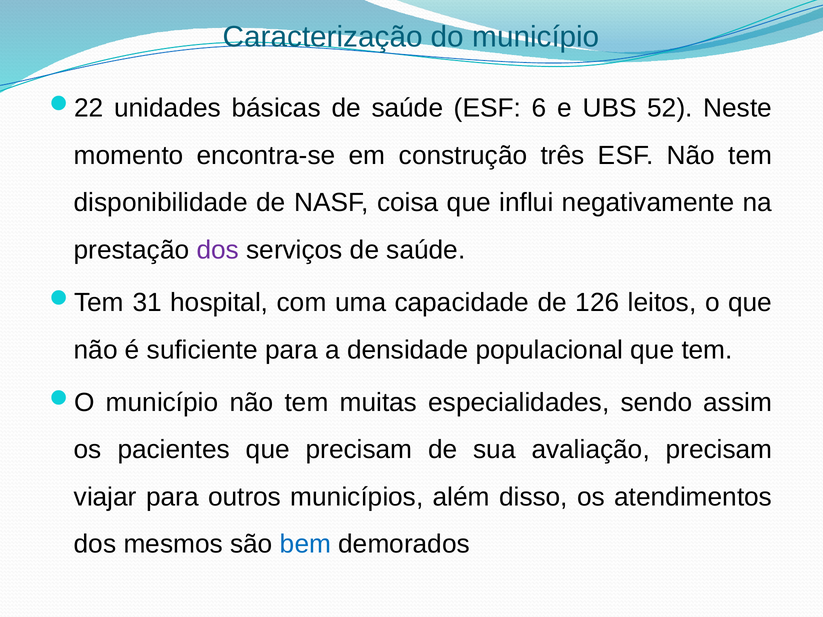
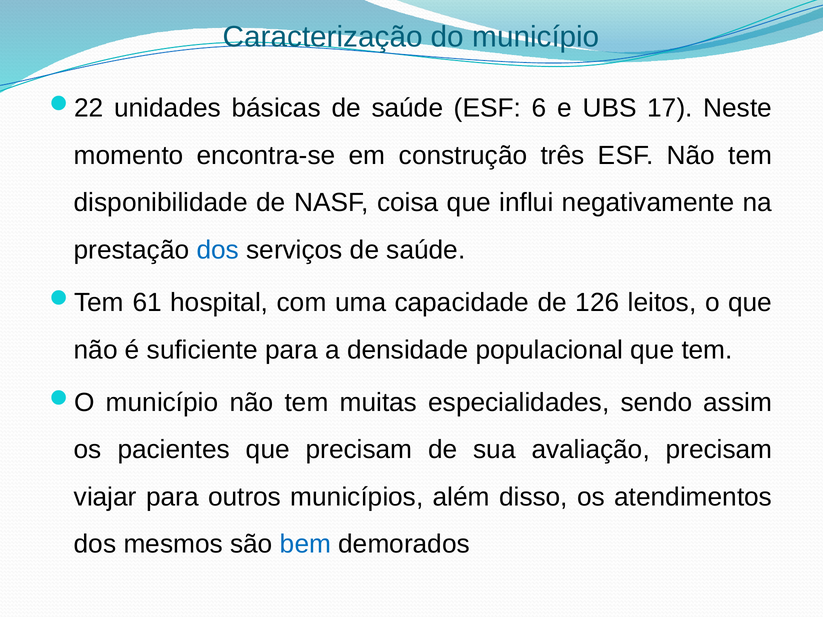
52: 52 -> 17 (670, 108)
dos colour: purple -> blue (218, 250)
31: 31 -> 61 (147, 303)
